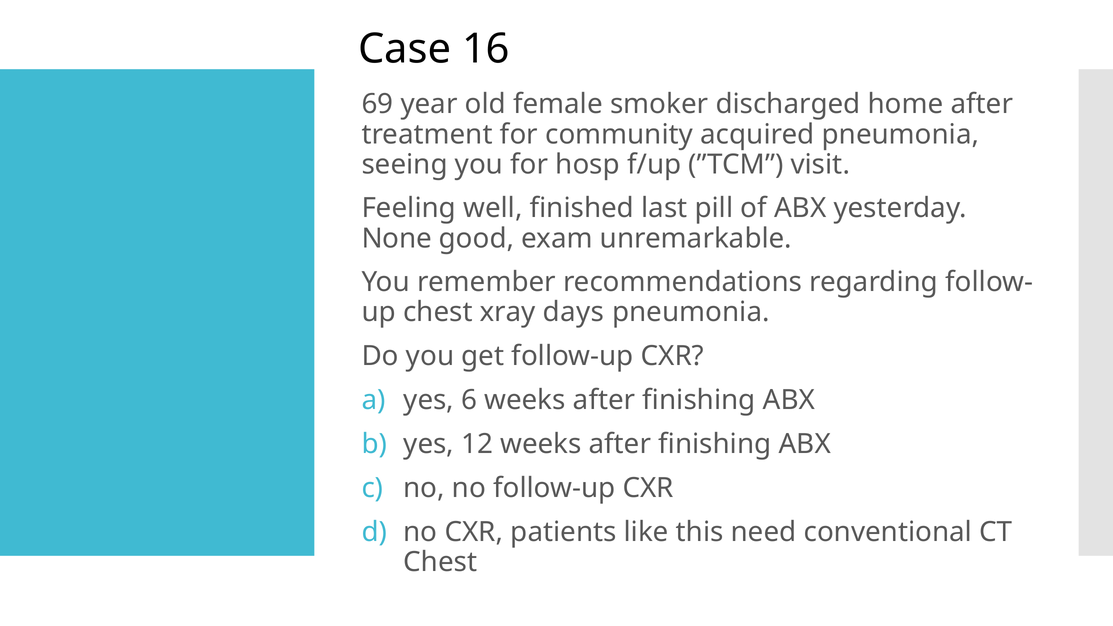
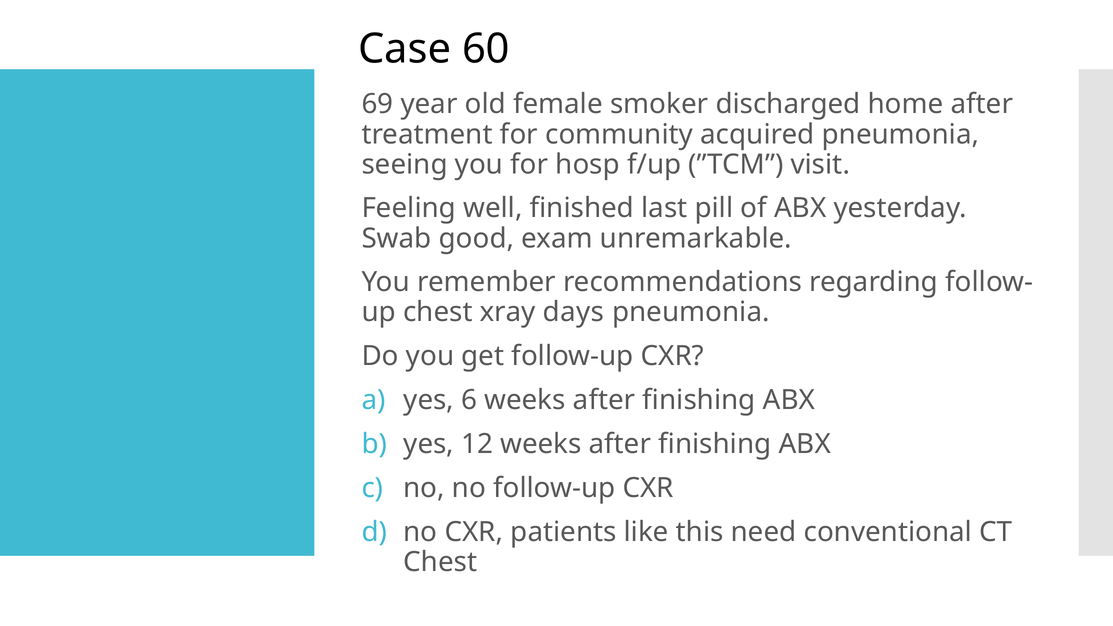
16: 16 -> 60 (486, 49)
None: None -> Swab (397, 238)
